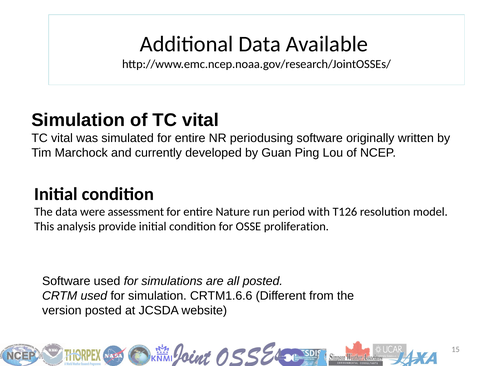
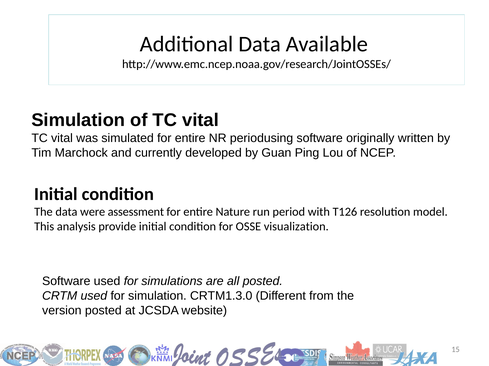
proliferation: proliferation -> visualization (296, 227)
CRTM1.6.6: CRTM1.6.6 -> CRTM1.3.0 (221, 296)
